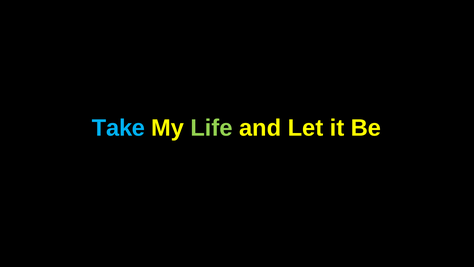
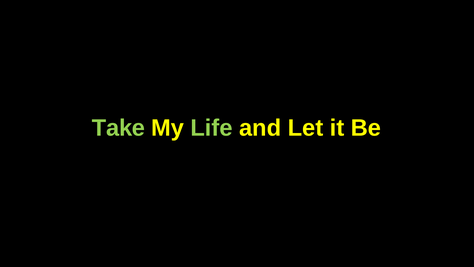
Take colour: light blue -> light green (118, 128)
